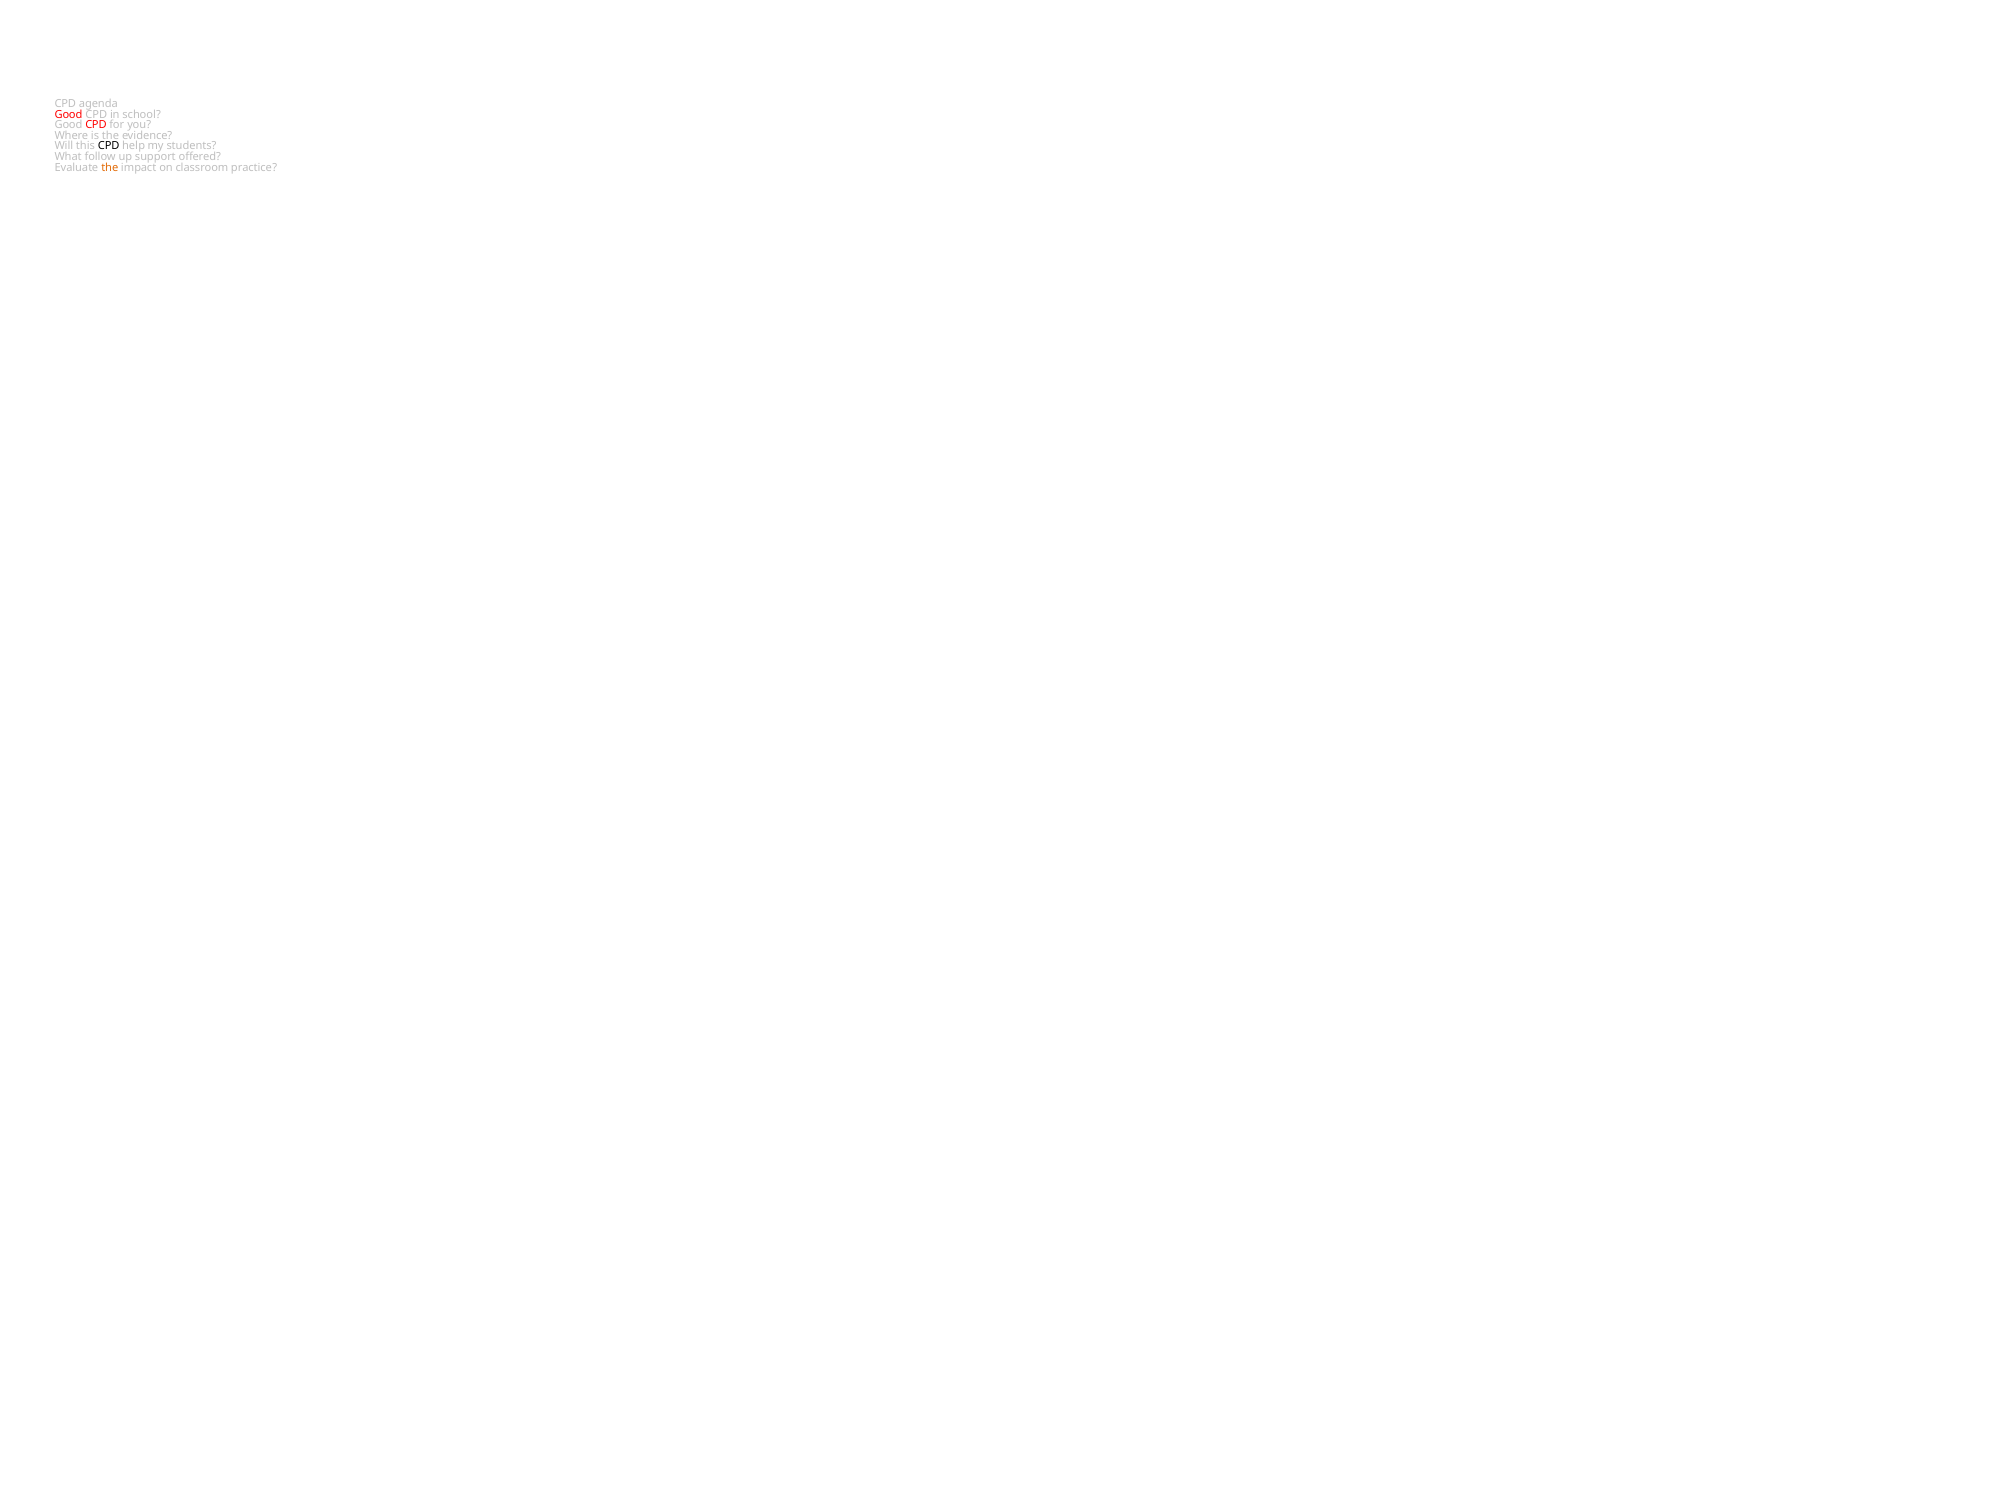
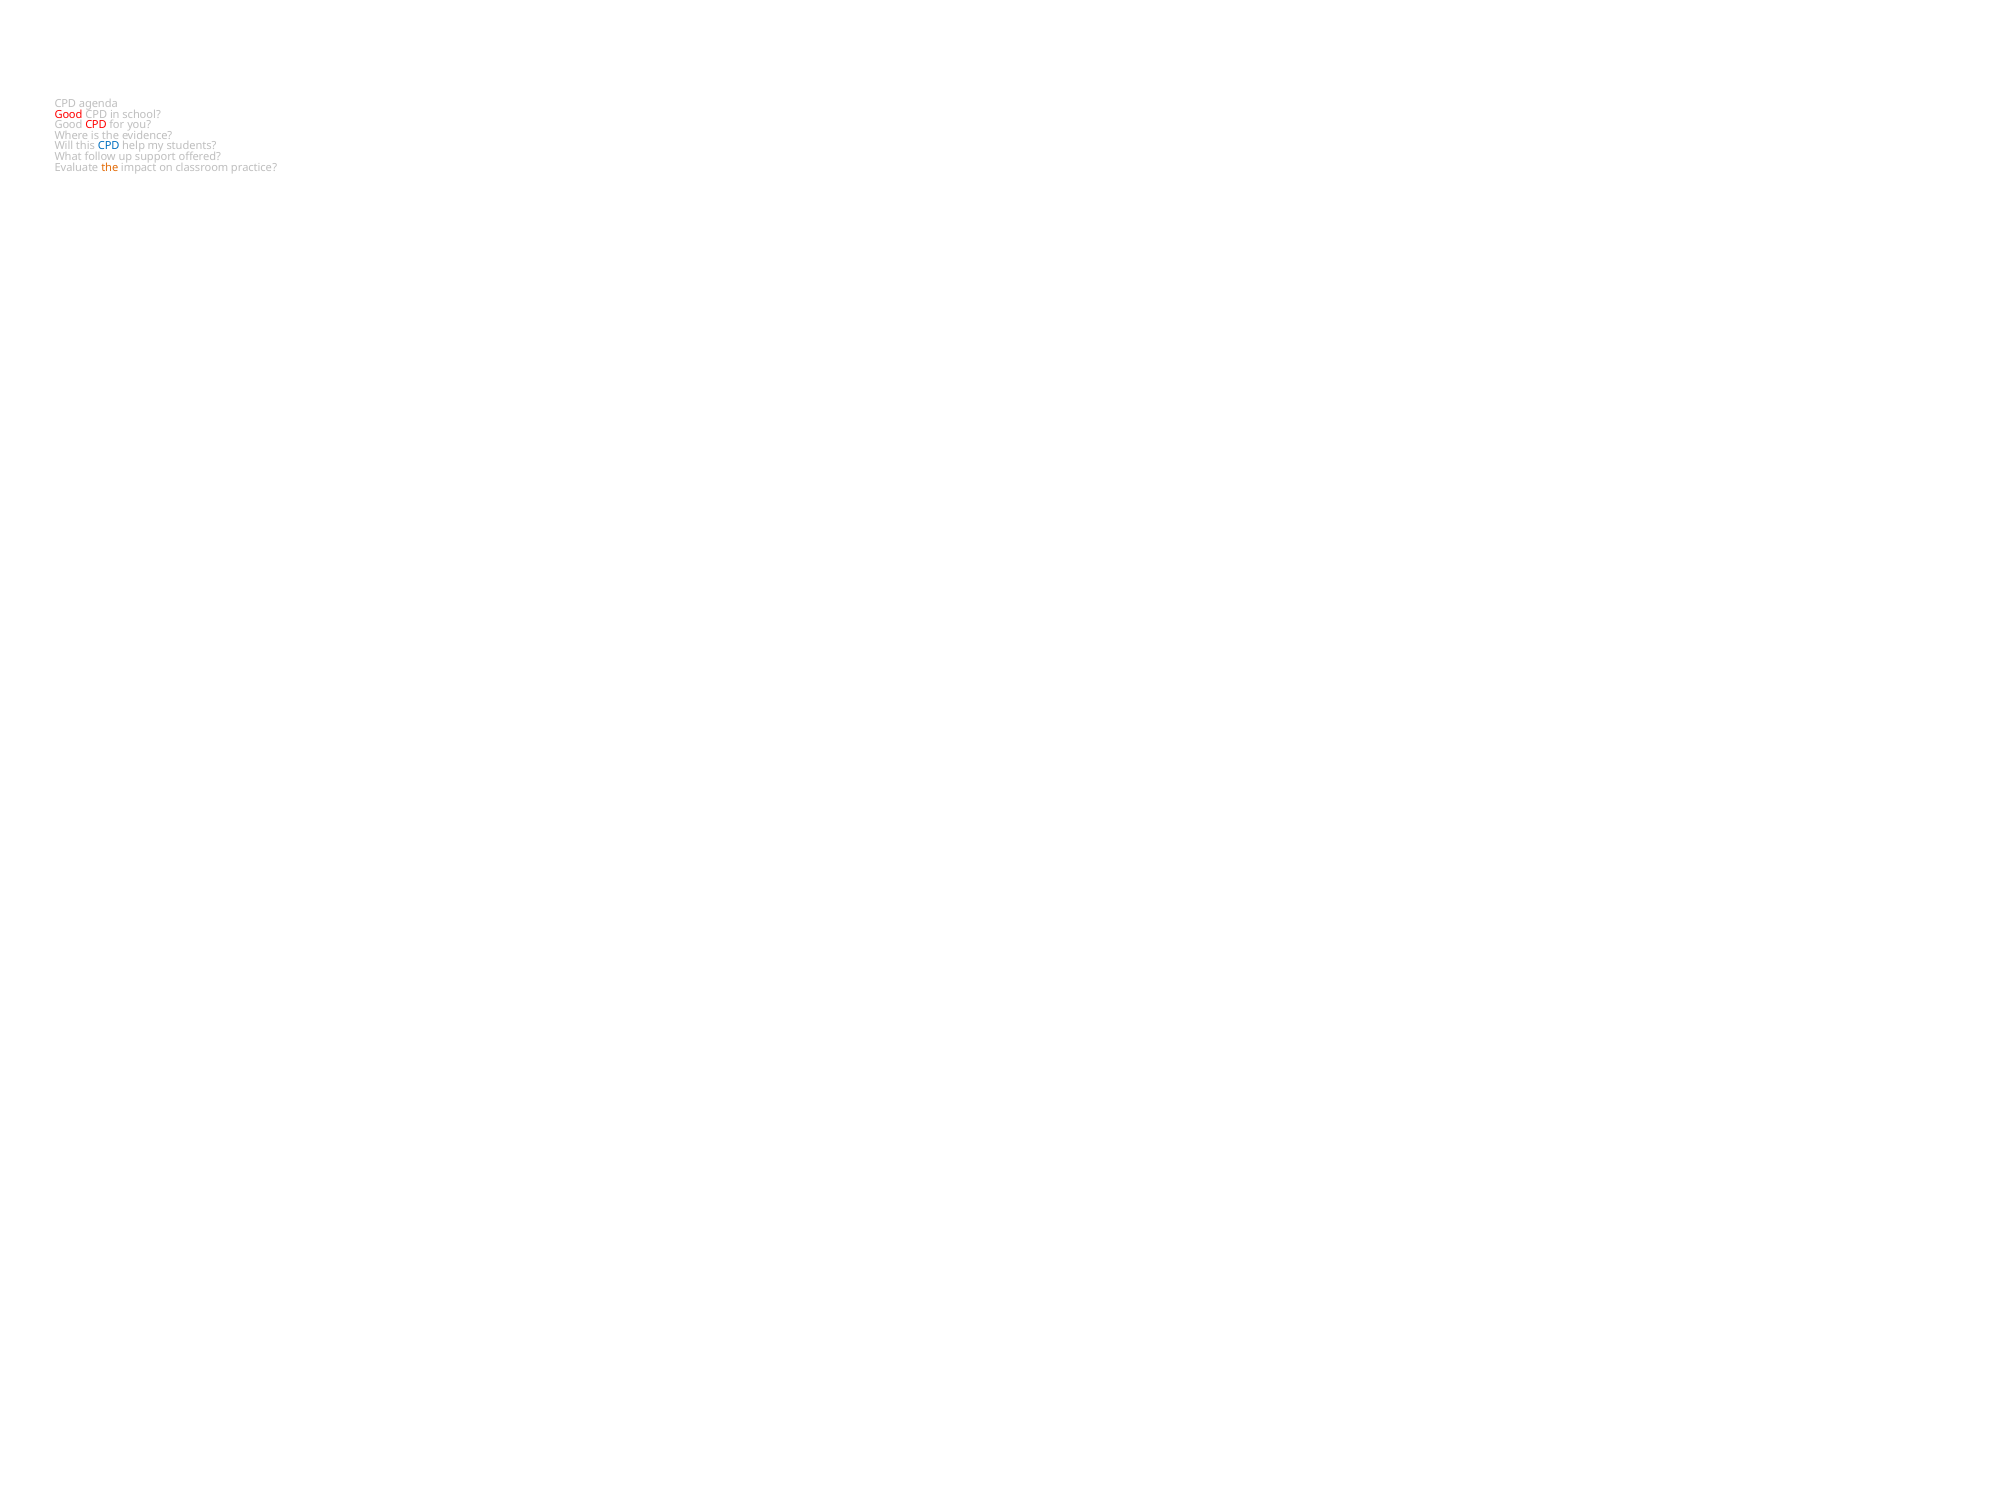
CPD colour: black -> blue (109, 146)
